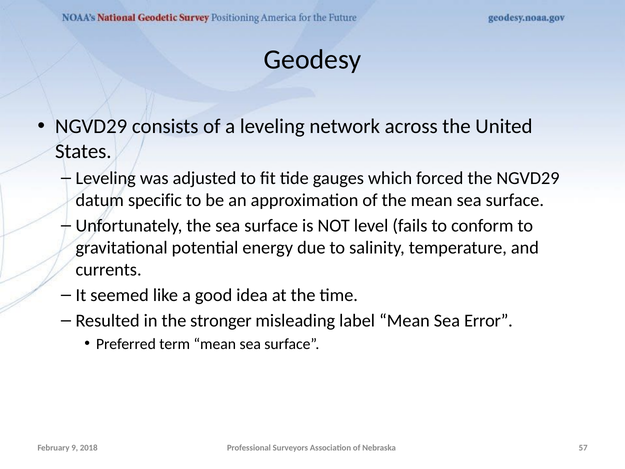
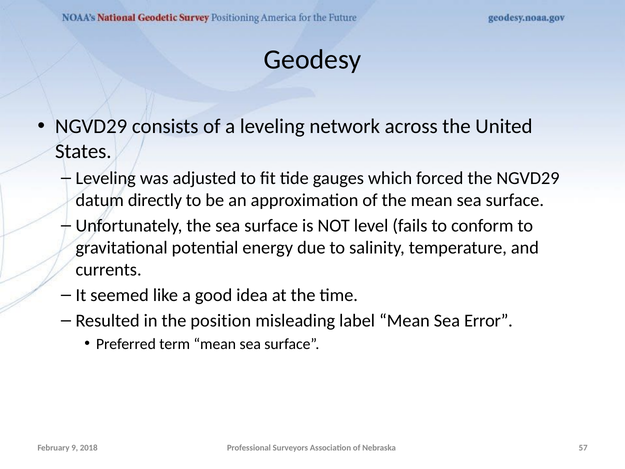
specific: specific -> directly (155, 200)
stronger: stronger -> position (221, 321)
